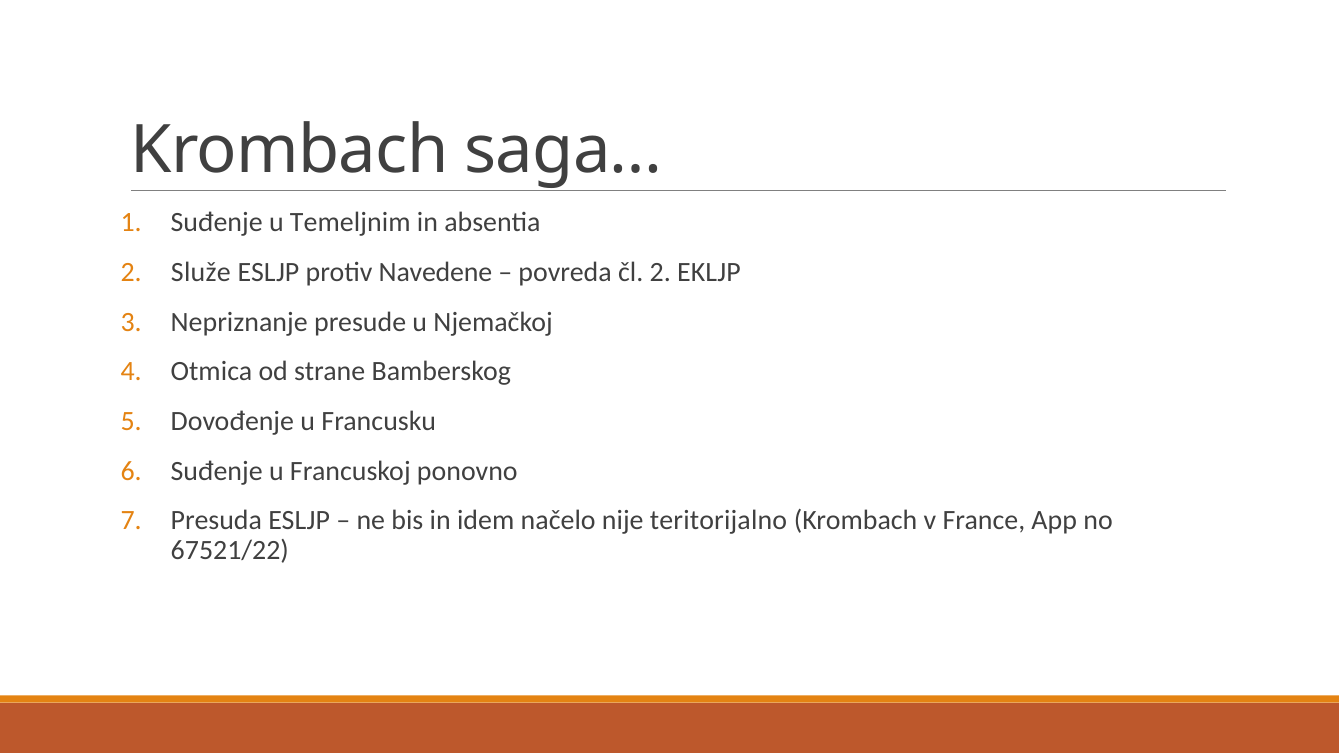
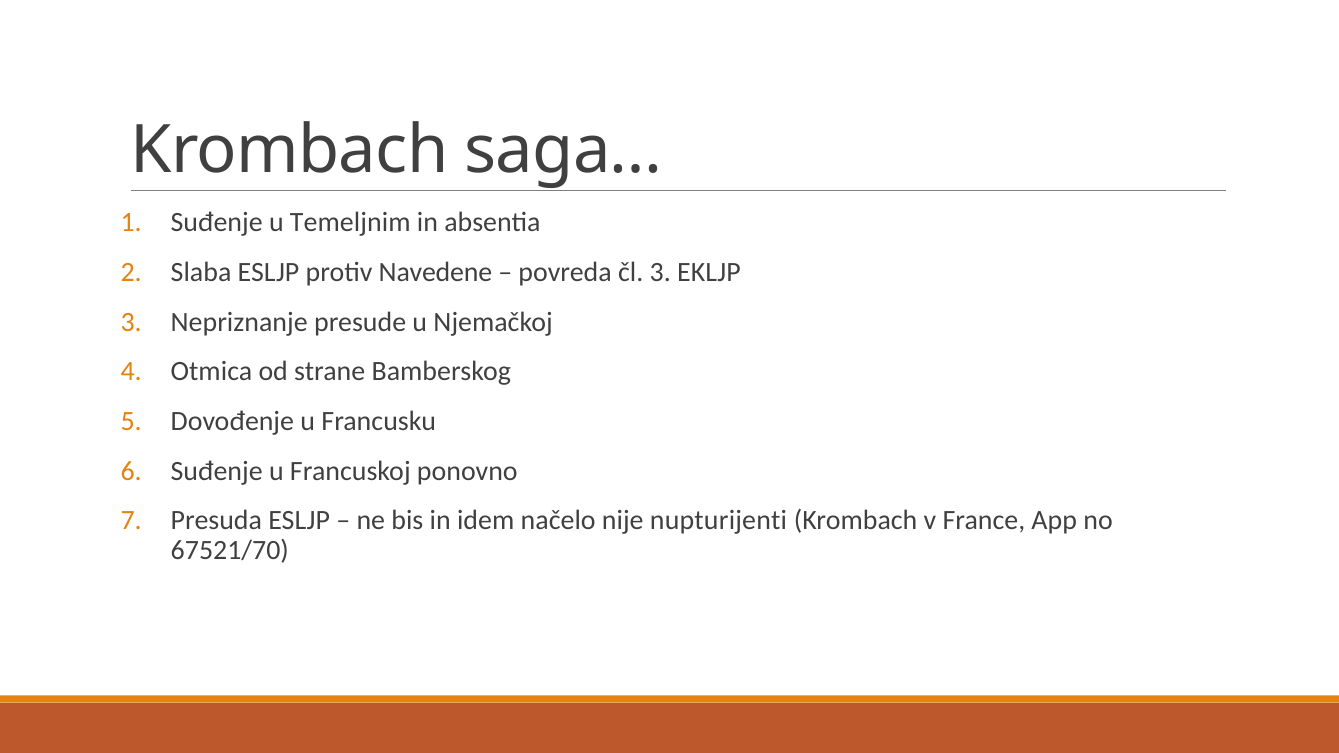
Služe: Služe -> Slaba (201, 272)
čl 2: 2 -> 3 (660, 272)
teritorijalno: teritorijalno -> nupturijenti (718, 521)
67521/22: 67521/22 -> 67521/70 (230, 551)
